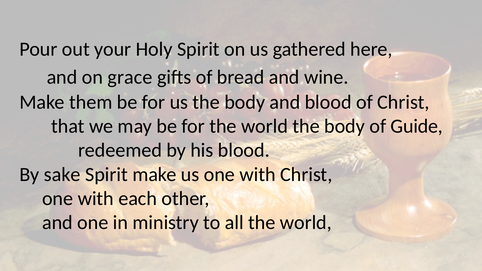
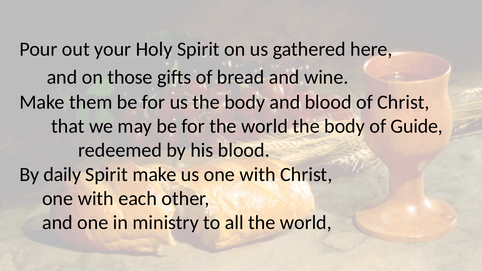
grace: grace -> those (130, 77)
sake: sake -> daily (62, 174)
